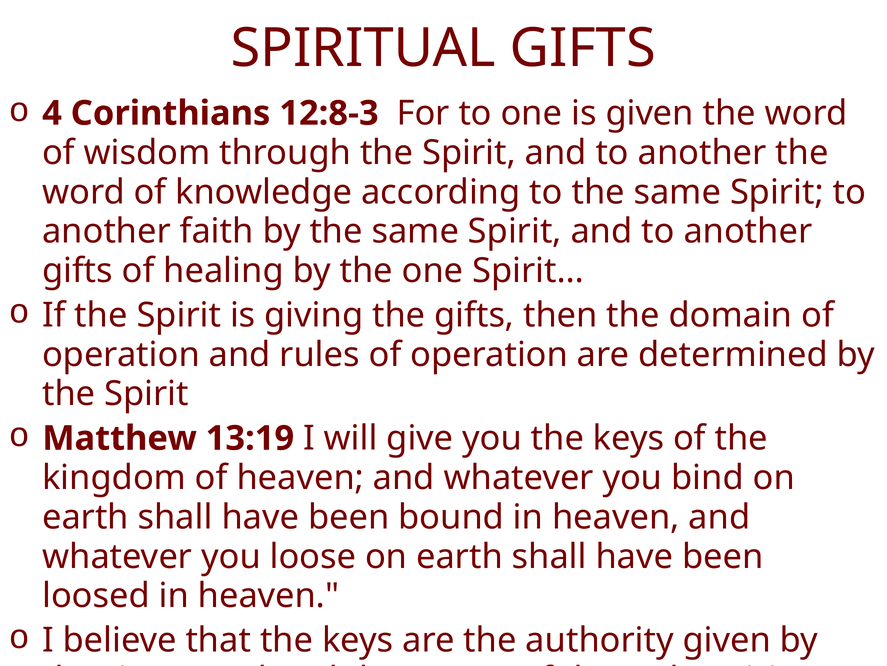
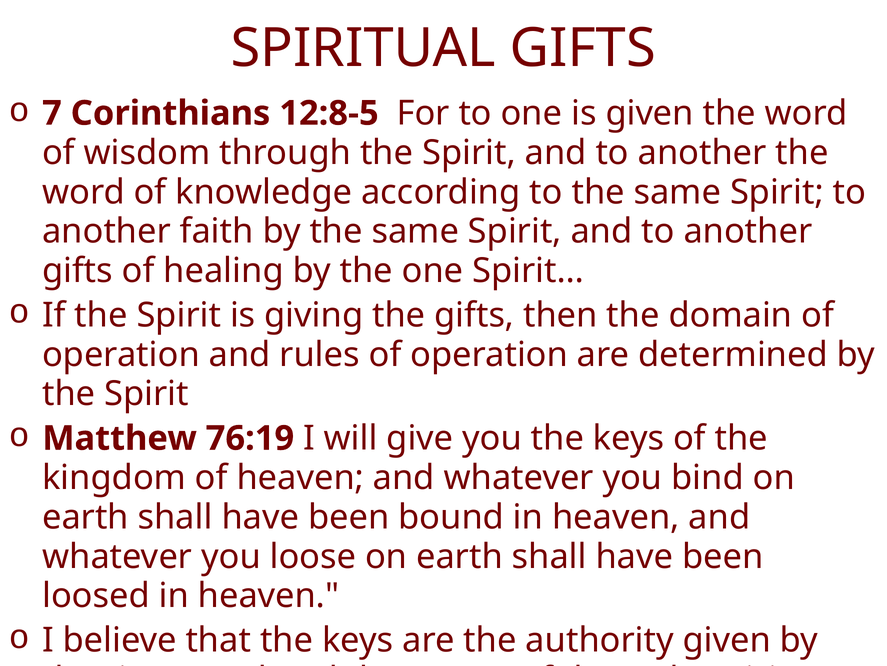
4: 4 -> 7 (52, 113)
12:8-3: 12:8-3 -> 12:8-5 (329, 113)
13:19: 13:19 -> 76:19 (250, 438)
